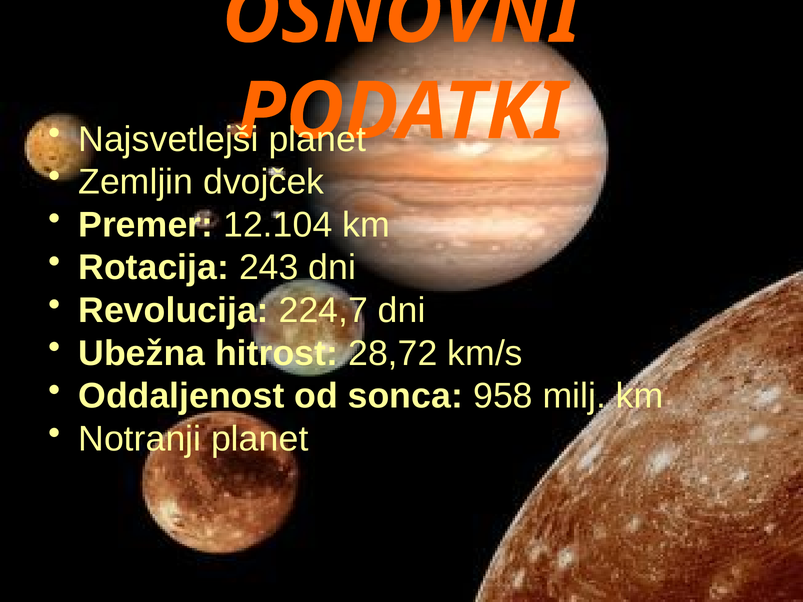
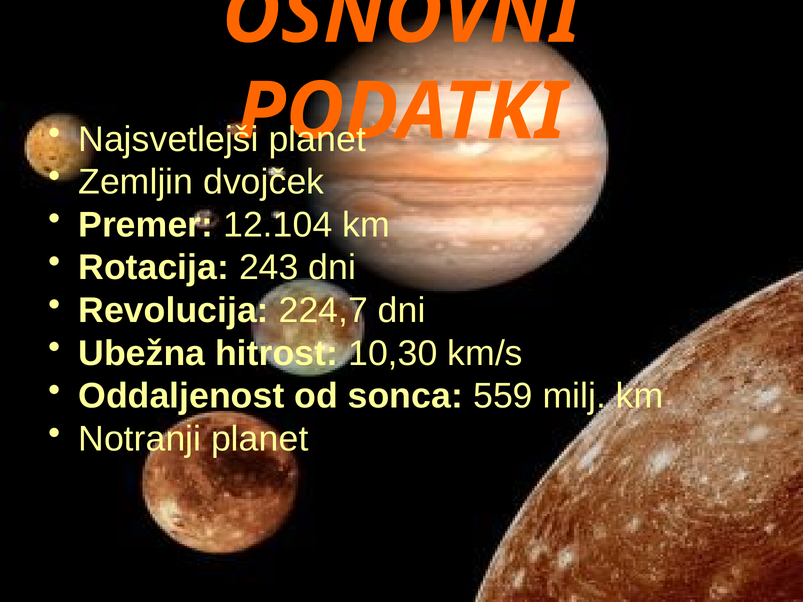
28,72: 28,72 -> 10,30 (393, 353)
958: 958 -> 559 (503, 396)
